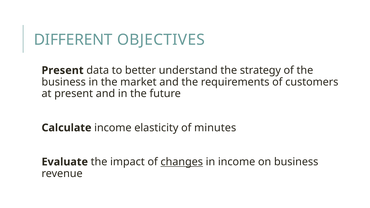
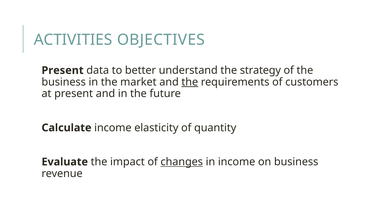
DIFFERENT: DIFFERENT -> ACTIVITIES (73, 40)
the underline: none -> present (190, 82)
minutes: minutes -> quantity (215, 128)
